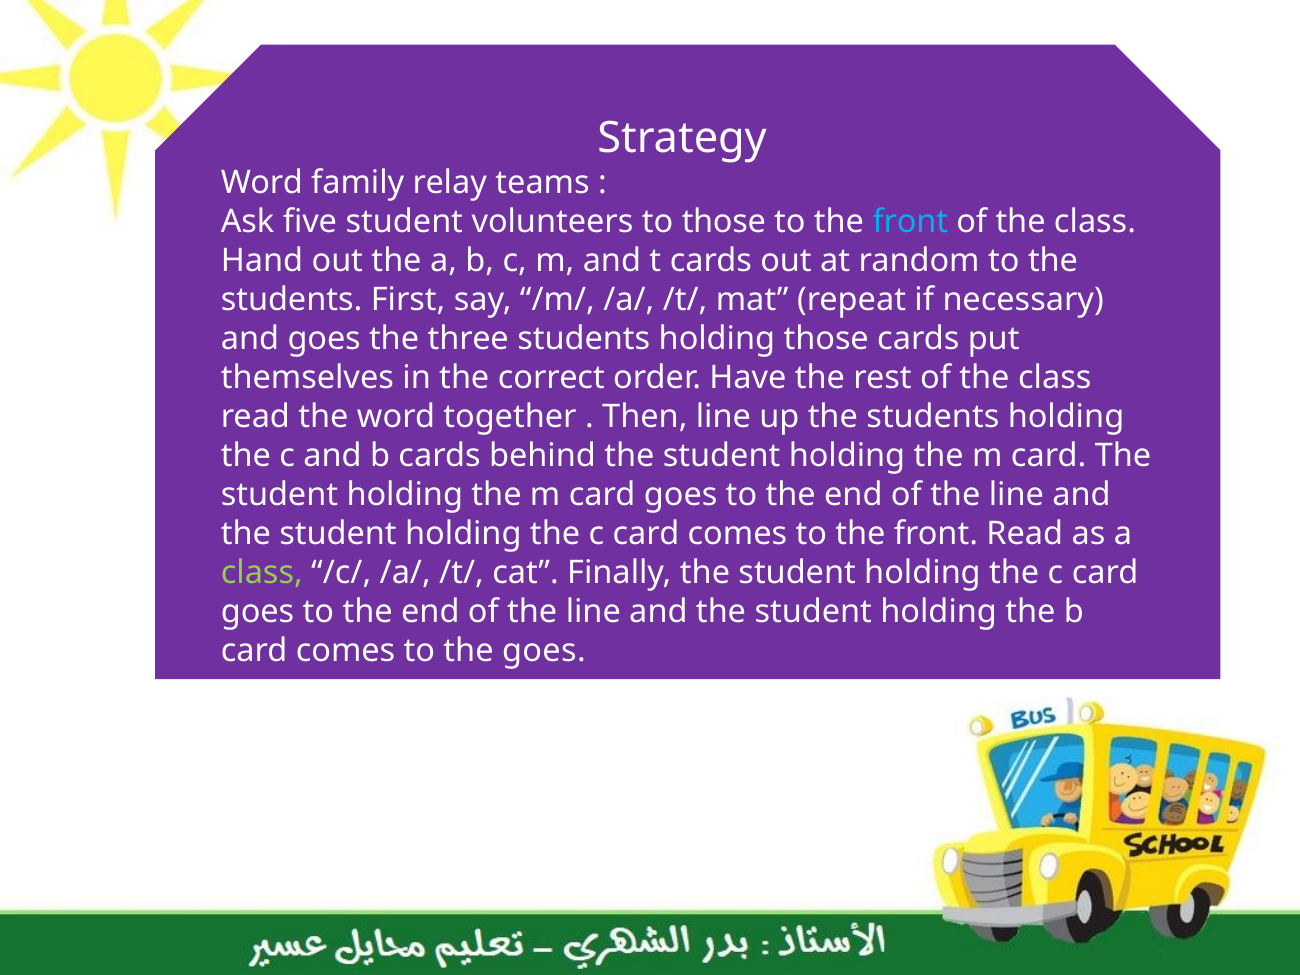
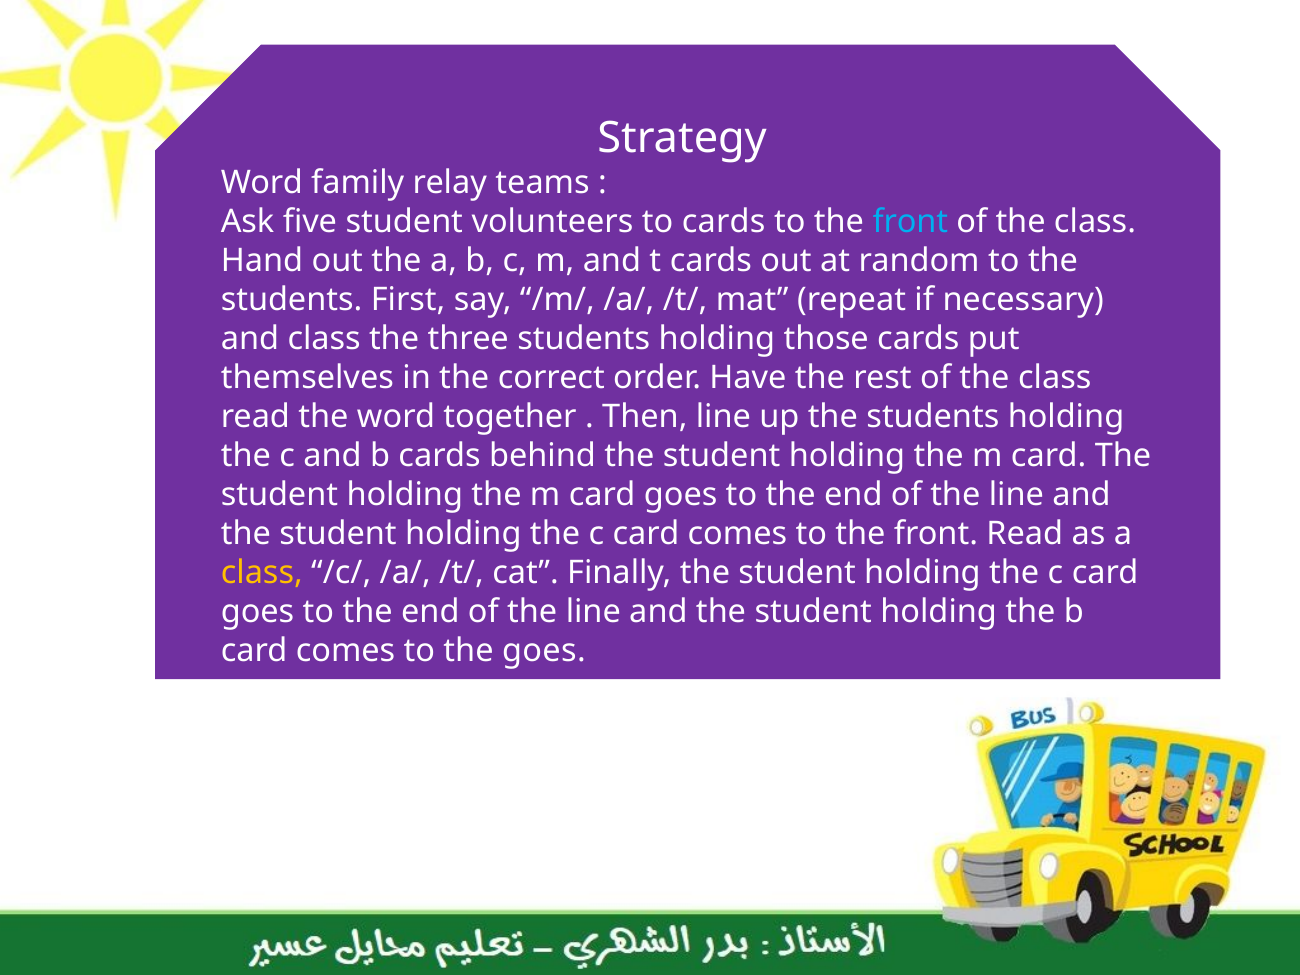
to those: those -> cards (724, 222)
and goes: goes -> class (324, 339)
class colour: light green -> yellow (262, 573)
